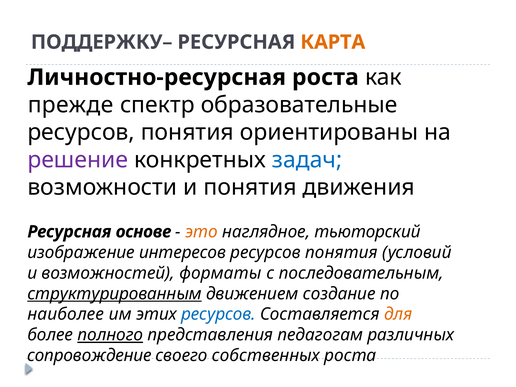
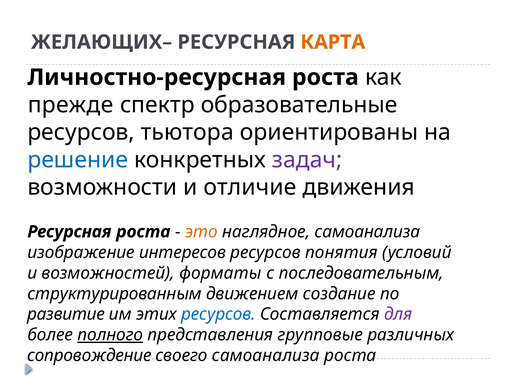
ПОДДЕРЖКУ–: ПОДДЕРЖКУ– -> ЖЕЛАЮЩИХ– (102, 42)
понятия: понятия -> тьютора (187, 132)
решение colour: purple -> blue (78, 160)
задач colour: blue -> purple (307, 160)
и понятия: понятия -> отличие (250, 187)
Ресурсная основе: основе -> роста (143, 232)
наглядное тьюторский: тьюторский -> самоанализа (367, 232)
структурированным underline: present -> none (115, 294)
наиболее: наиболее -> развитие (66, 314)
для colour: orange -> purple (398, 314)
педагогам: педагогам -> групповые (320, 335)
своего собственных: собственных -> самоанализа (266, 356)
